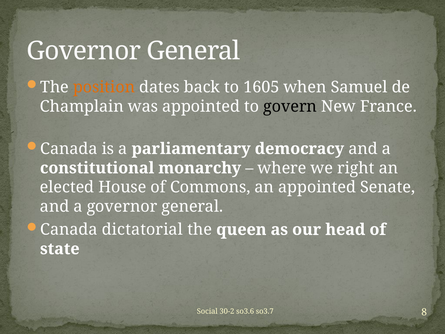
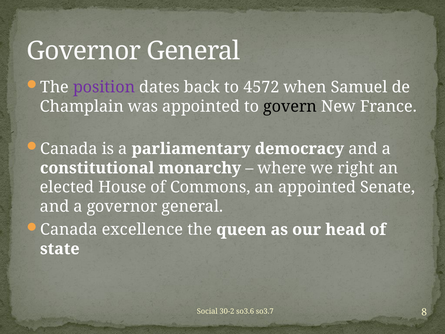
position colour: orange -> purple (104, 87)
1605: 1605 -> 4572 (261, 87)
dictatorial: dictatorial -> excellence (142, 229)
